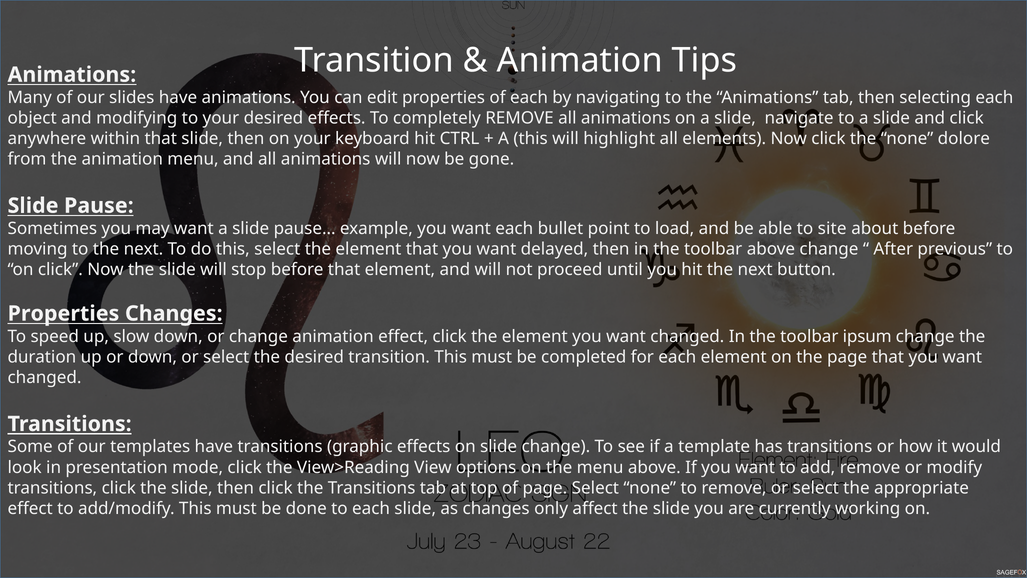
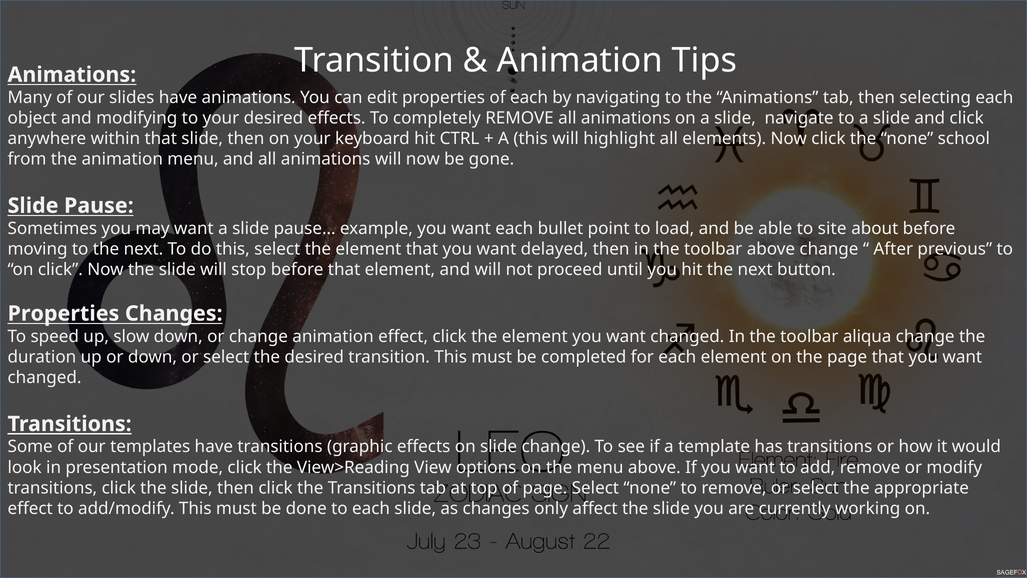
dolore: dolore -> school (964, 139)
ipsum: ipsum -> aliqua (867, 336)
